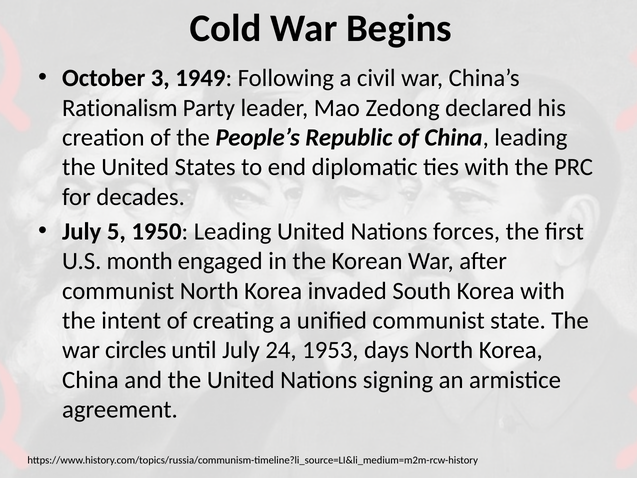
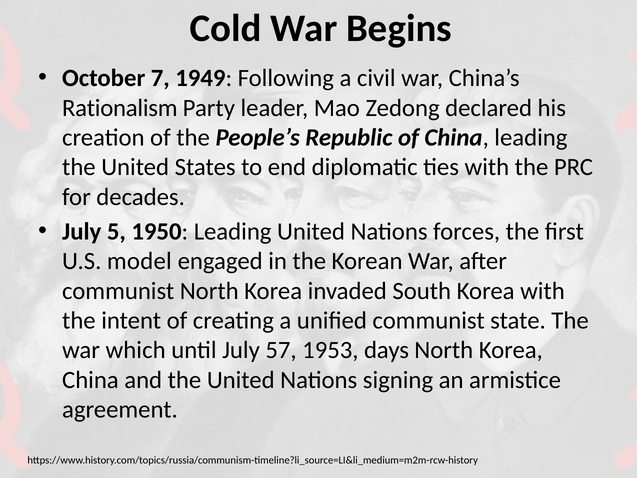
3: 3 -> 7 (160, 78)
month: month -> model (139, 261)
circles: circles -> which (136, 350)
24: 24 -> 57 (281, 350)
